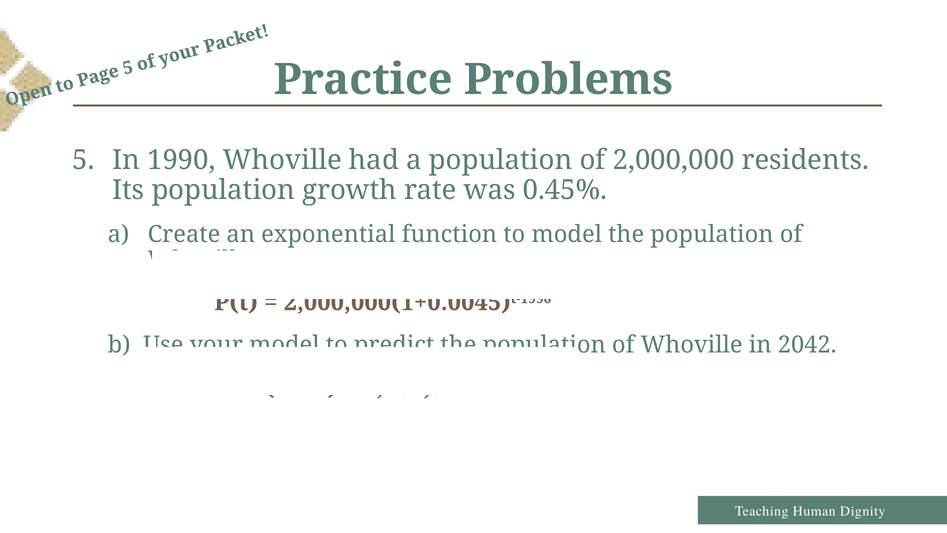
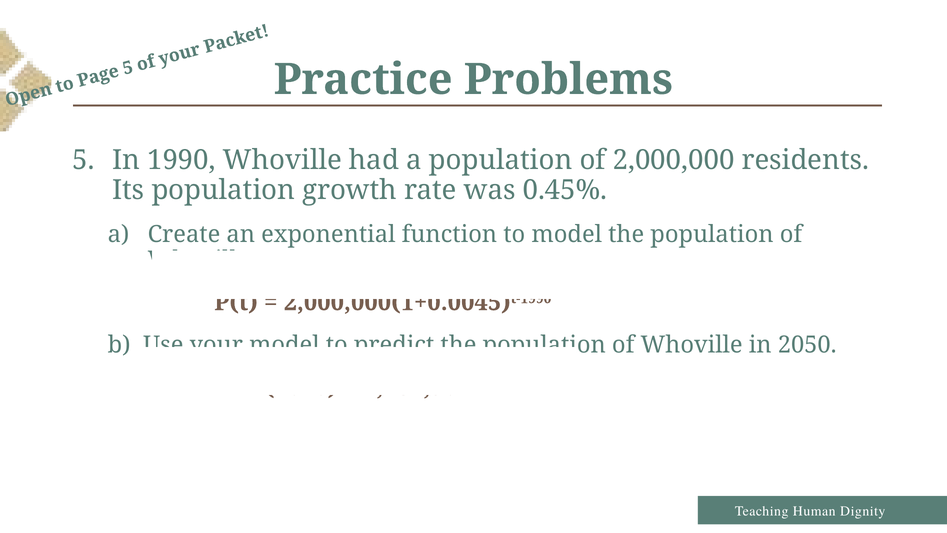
2042: 2042 -> 2050 (807, 344)
